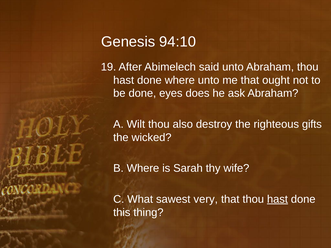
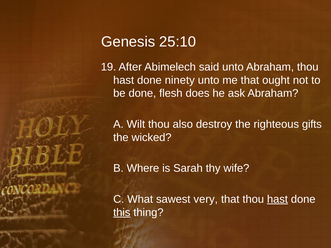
94:10: 94:10 -> 25:10 (178, 42)
done where: where -> ninety (180, 80)
eyes: eyes -> flesh (171, 93)
this underline: none -> present (122, 213)
